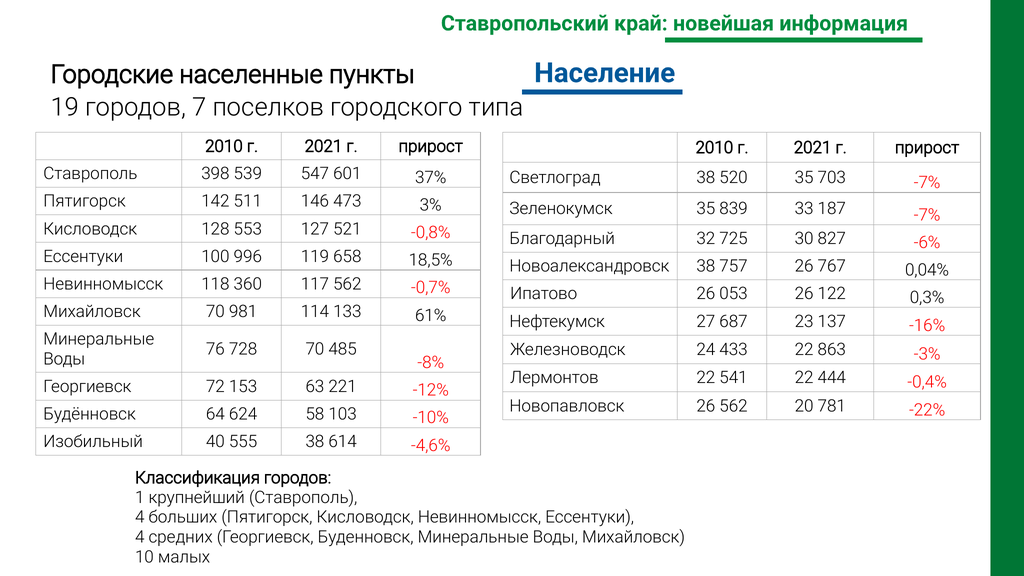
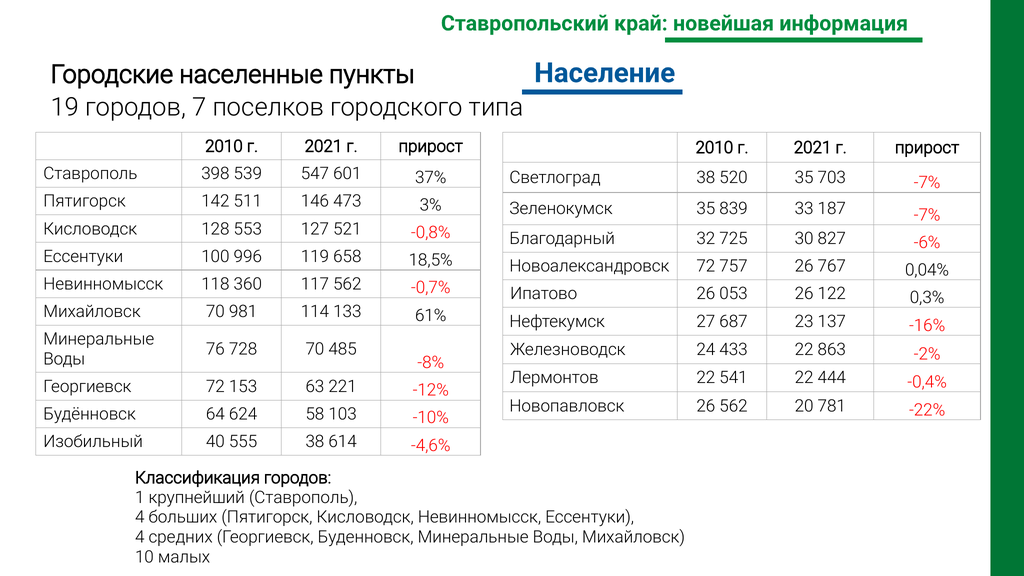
Новоалександровск 38: 38 -> 72 (706, 266)
-3%: -3% -> -2% (927, 354)
